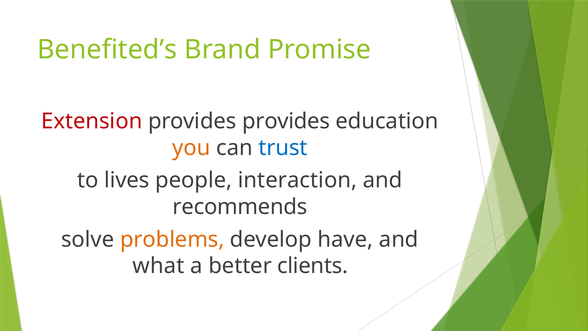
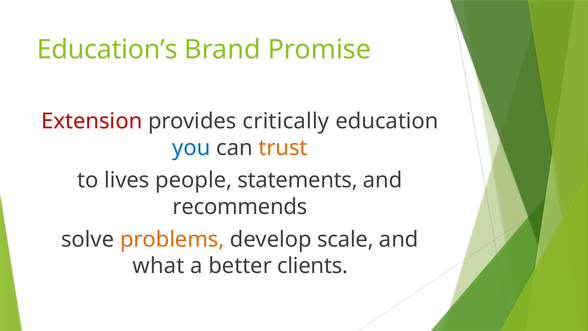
Benefited’s: Benefited’s -> Education’s (107, 50)
provides provides: provides -> critically (286, 121)
you colour: orange -> blue (191, 148)
trust colour: blue -> orange (283, 148)
interaction: interaction -> statements (298, 180)
have: have -> scale (345, 239)
